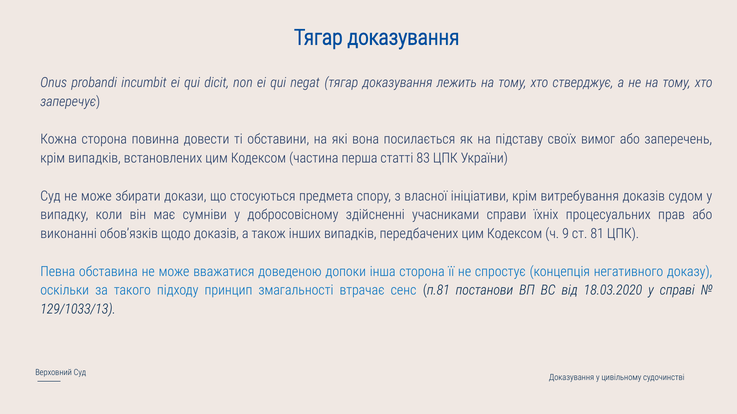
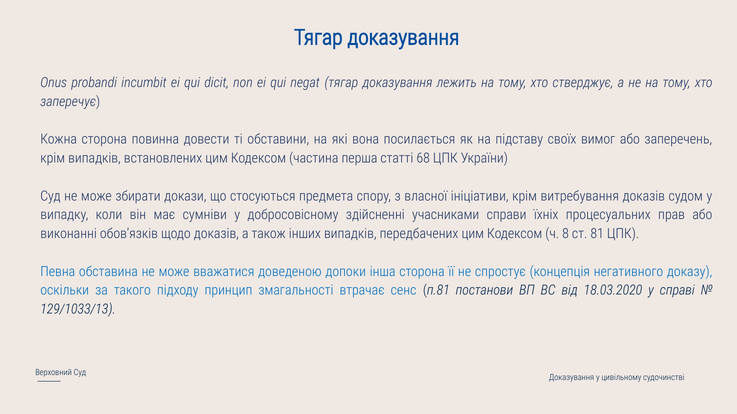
83: 83 -> 68 (423, 158)
9: 9 -> 8 (566, 234)
